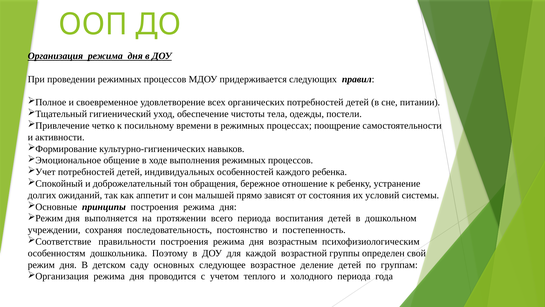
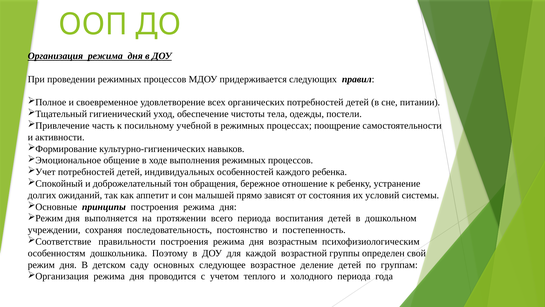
четко: четко -> часть (103, 125)
времени: времени -> учебной (194, 125)
